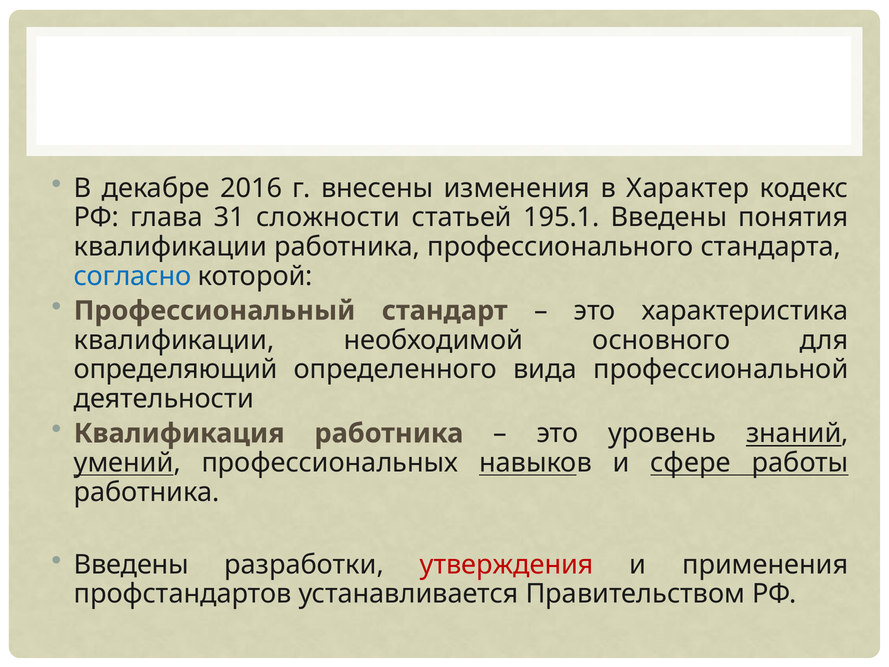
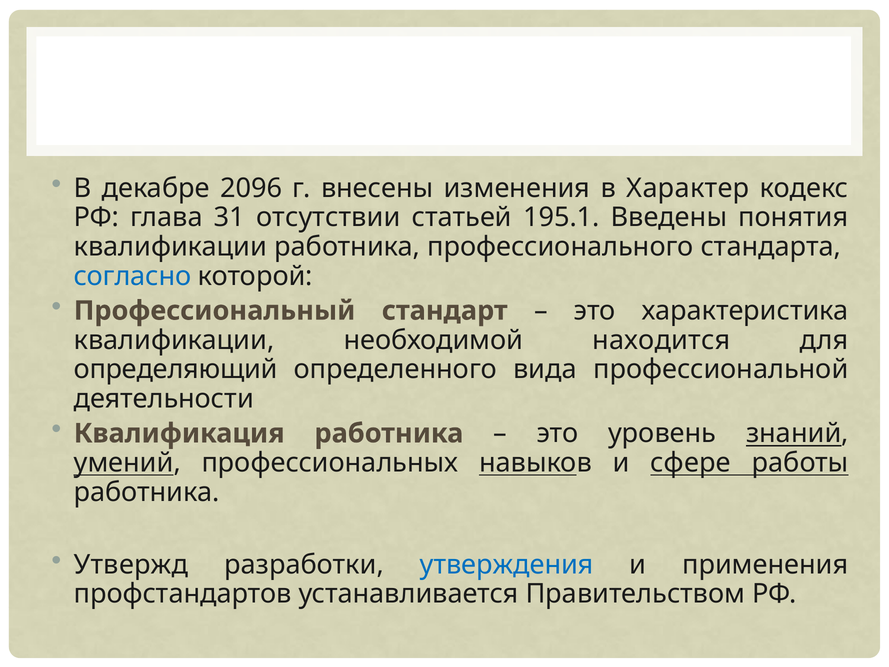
2016: 2016 -> 2096 (251, 188)
сложности: сложности -> отсутствии (328, 217)
основного: основного -> находится (661, 340)
Введены: Введены -> Утвержд (131, 564)
утверждения colour: red -> blue (507, 564)
